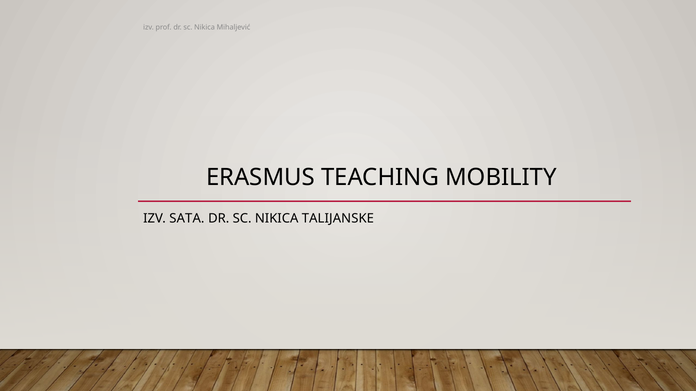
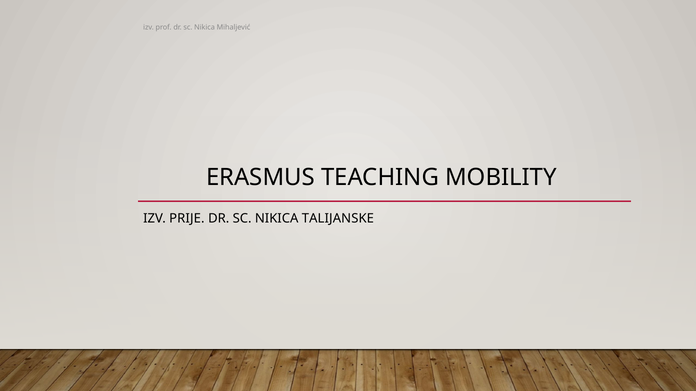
SATA: SATA -> PRIJE (187, 219)
